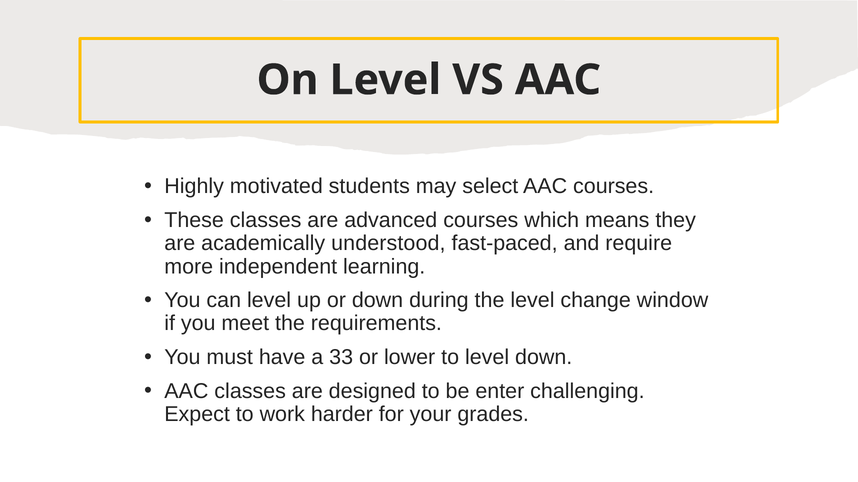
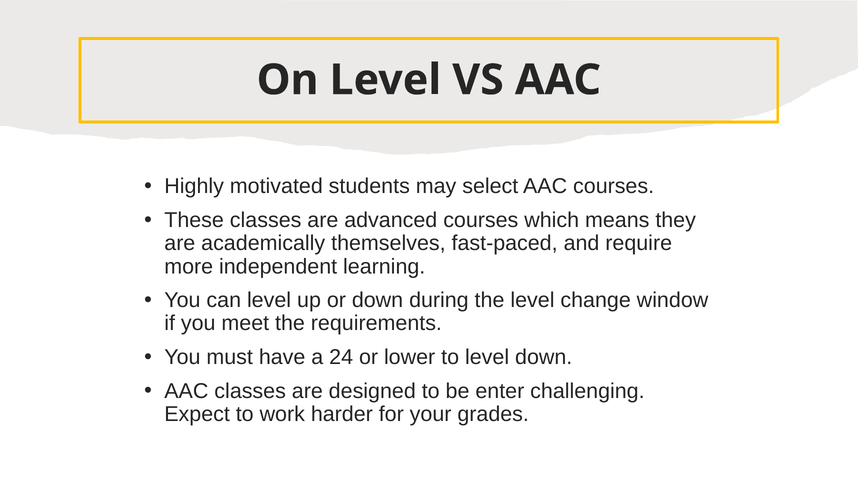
understood: understood -> themselves (388, 244)
33: 33 -> 24 (341, 358)
